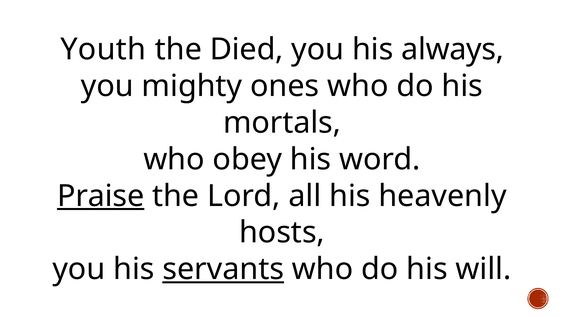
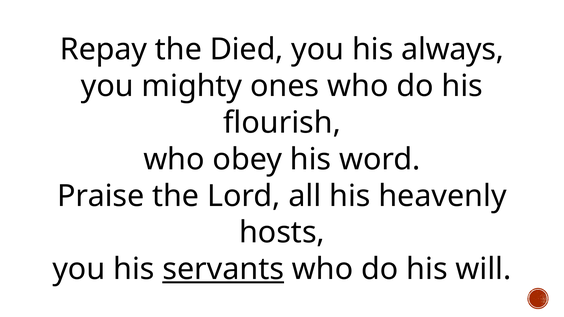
Youth: Youth -> Repay (103, 49)
mortals: mortals -> flourish (282, 123)
Praise underline: present -> none (101, 196)
